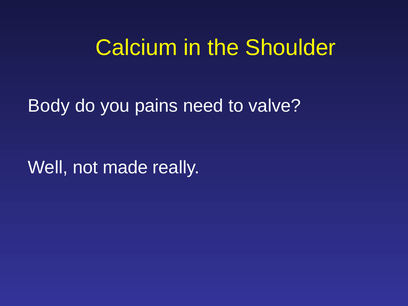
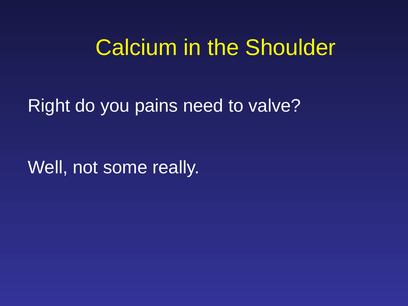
Body: Body -> Right (49, 106)
made: made -> some (125, 168)
